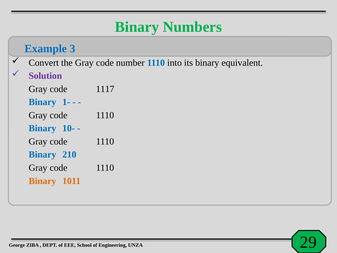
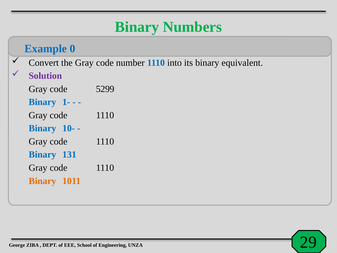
3: 3 -> 0 (72, 49)
1117: 1117 -> 5299 (105, 89)
210: 210 -> 131 (69, 154)
